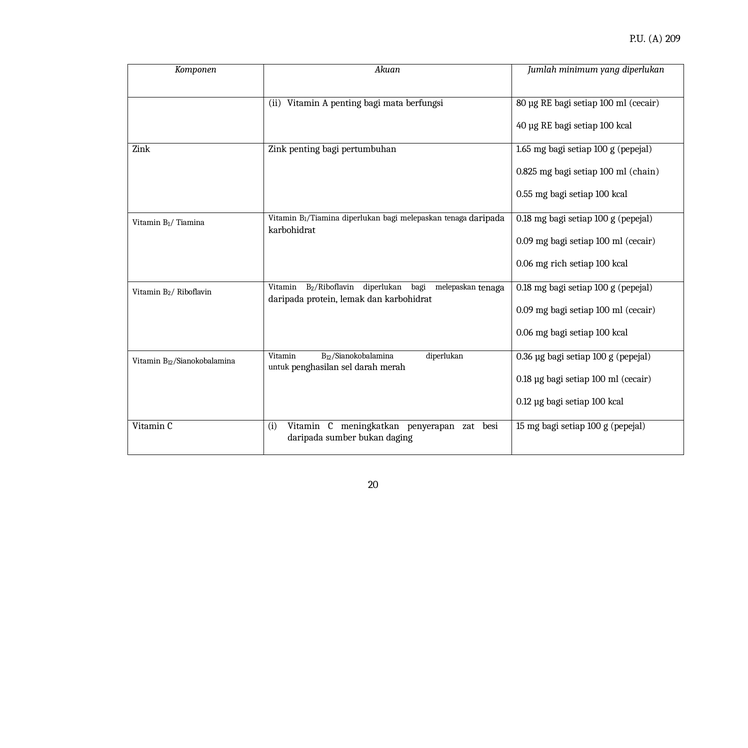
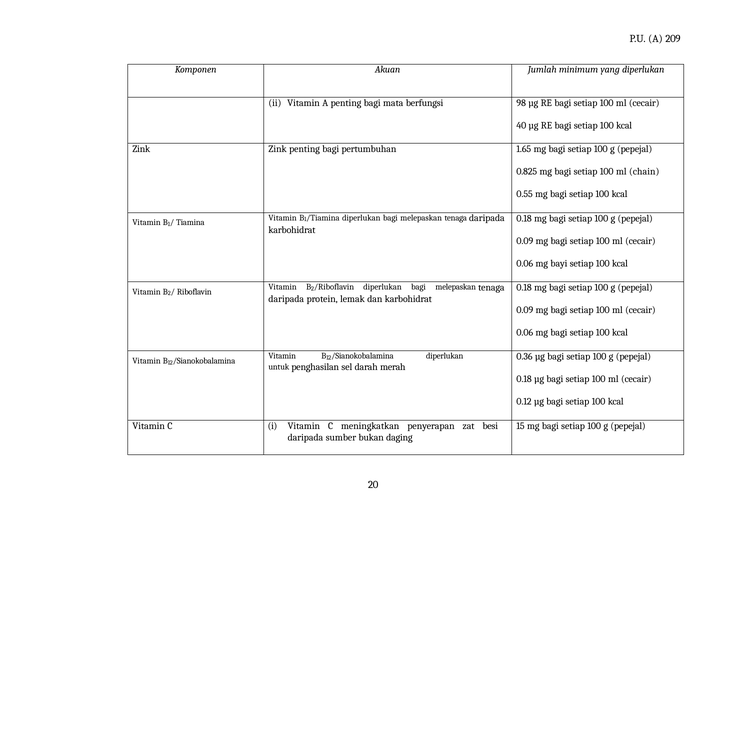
80: 80 -> 98 (521, 103)
rich: rich -> bayi (559, 263)
